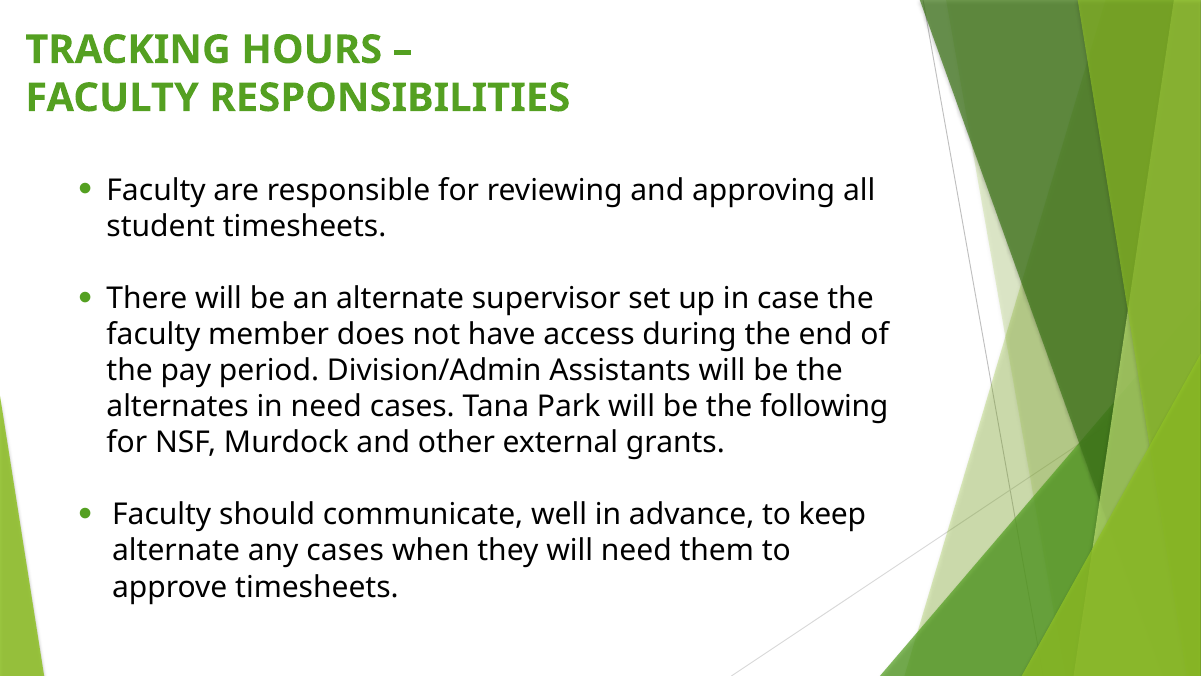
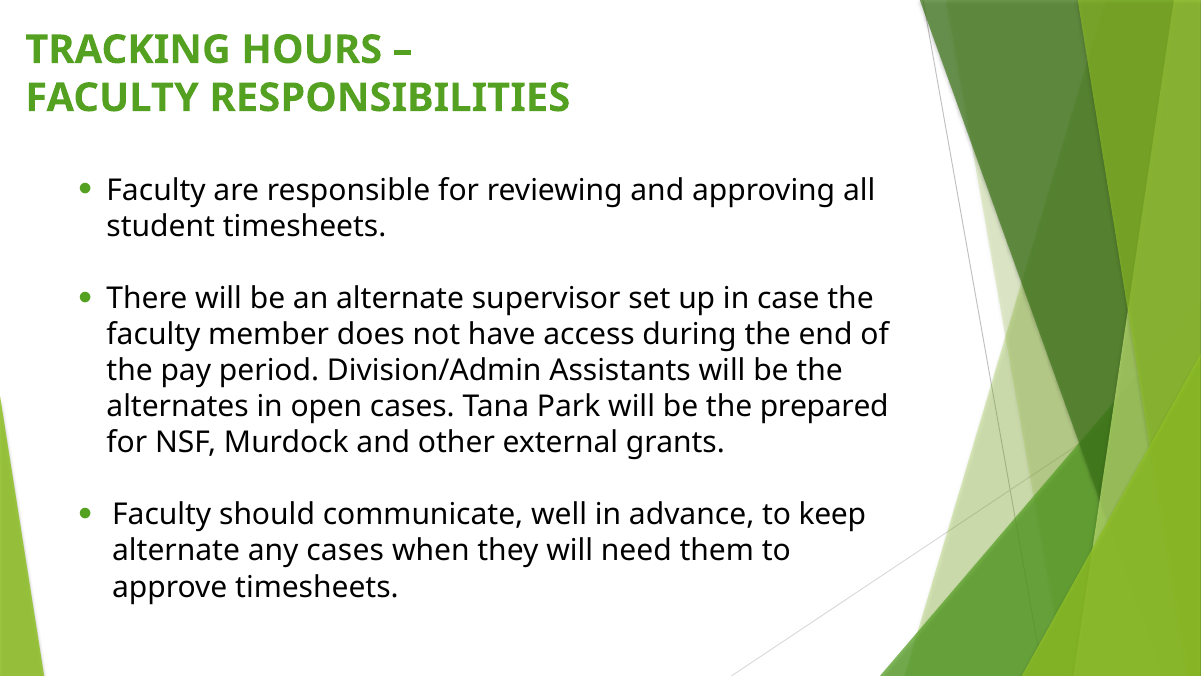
in need: need -> open (326, 407)
following: following -> prepared (824, 407)
